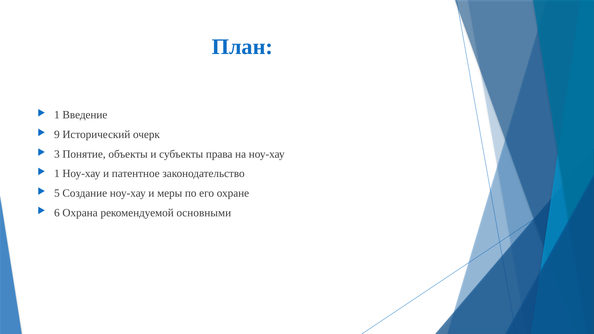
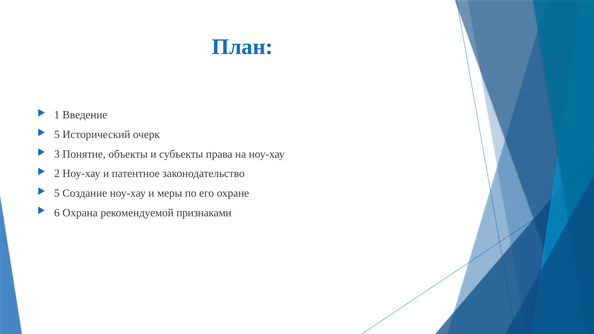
9: 9 -> 5 (57, 135)
1: 1 -> 2 (57, 174)
основными: основными -> признаками (204, 213)
